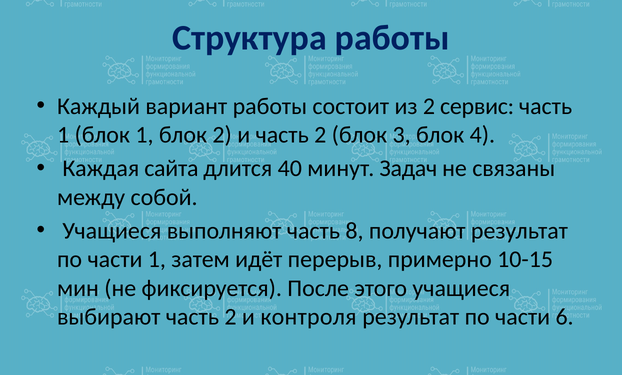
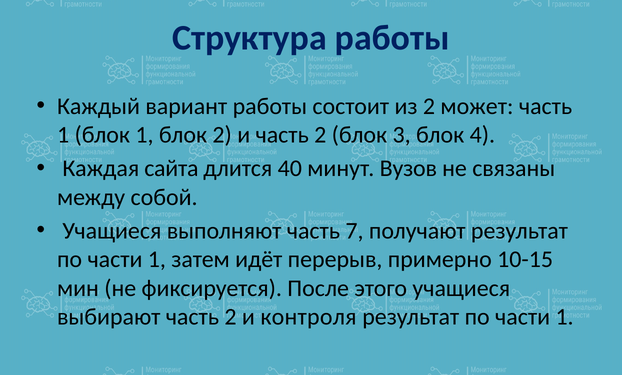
сервис: сервис -> может (477, 106)
Задач: Задач -> Вузов (408, 169)
8: 8 -> 7 (355, 231)
6: 6 -> 1 (565, 317)
